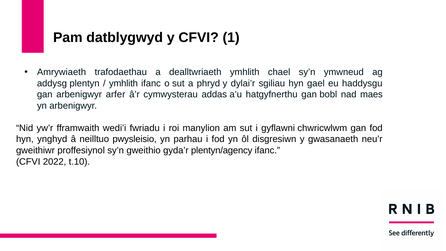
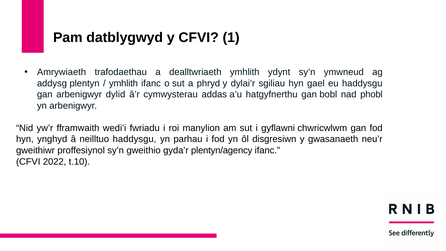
chael: chael -> ydynt (279, 72)
arfer: arfer -> dylid (116, 95)
maes: maes -> phobl (371, 95)
neilltuo pwysleisio: pwysleisio -> haddysgu (135, 139)
